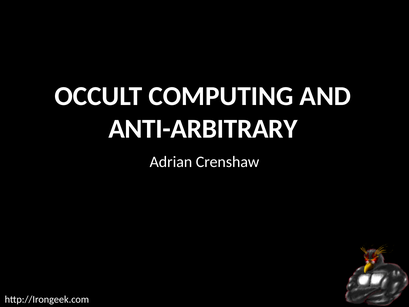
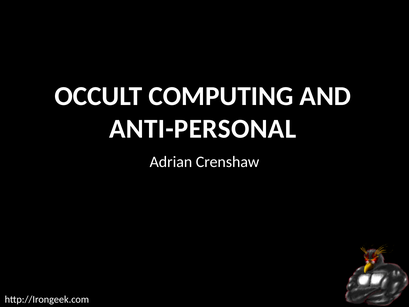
ANTI-ARBITRARY: ANTI-ARBITRARY -> ANTI-PERSONAL (203, 129)
